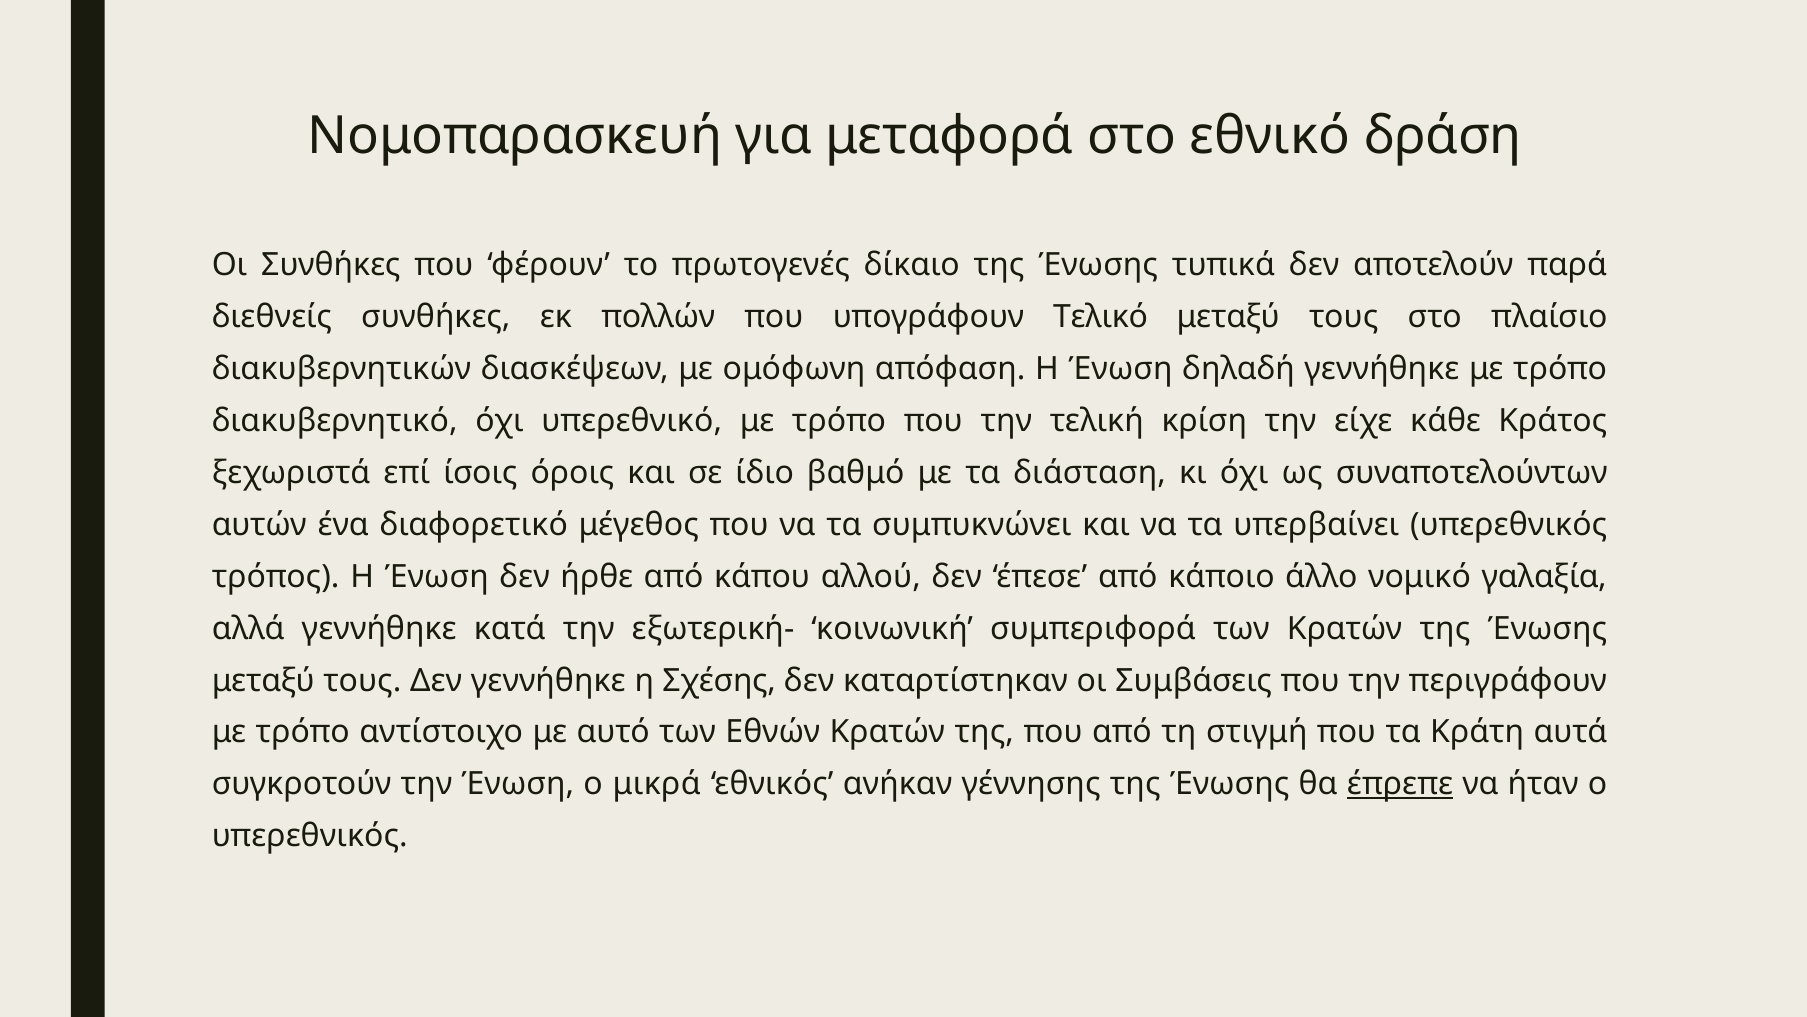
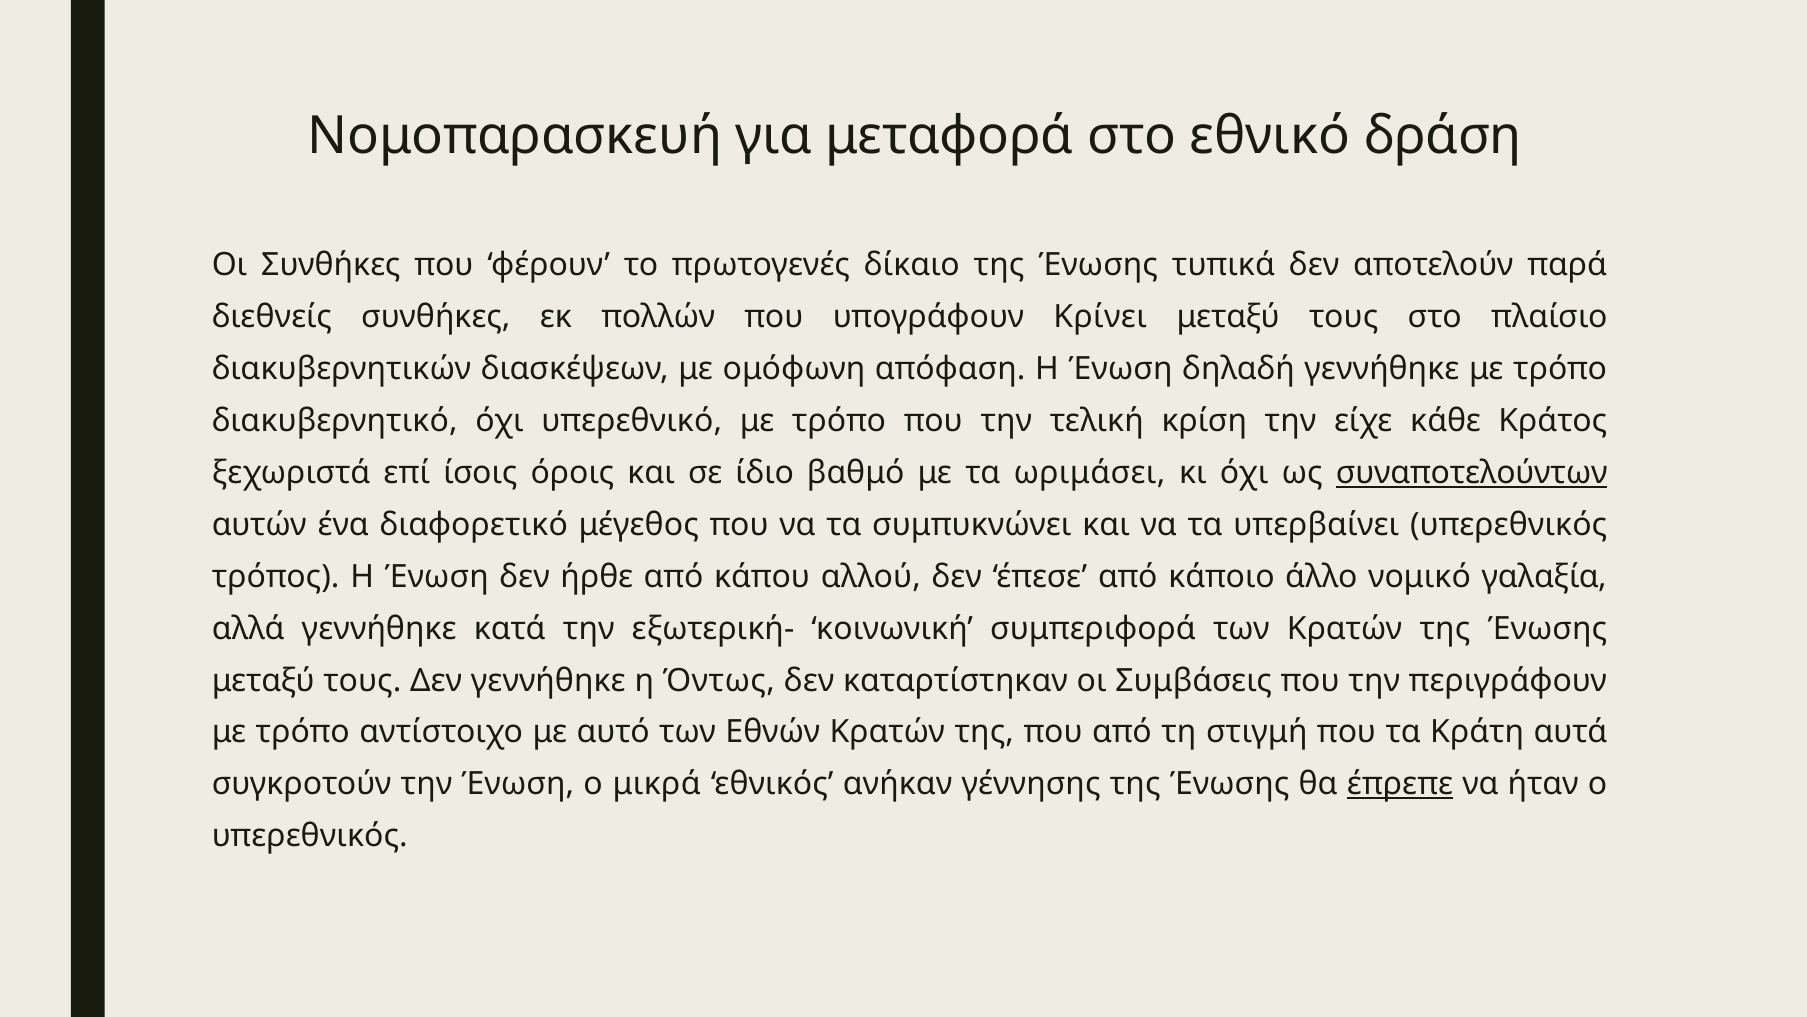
Τελικό: Τελικό -> Κρίνει (1100, 317)
διάσταση: διάσταση -> ωριμάσει (1090, 473)
συναποτελούντων underline: none -> present (1472, 473)
Σχέσης: Σχέσης -> Όντως (719, 680)
